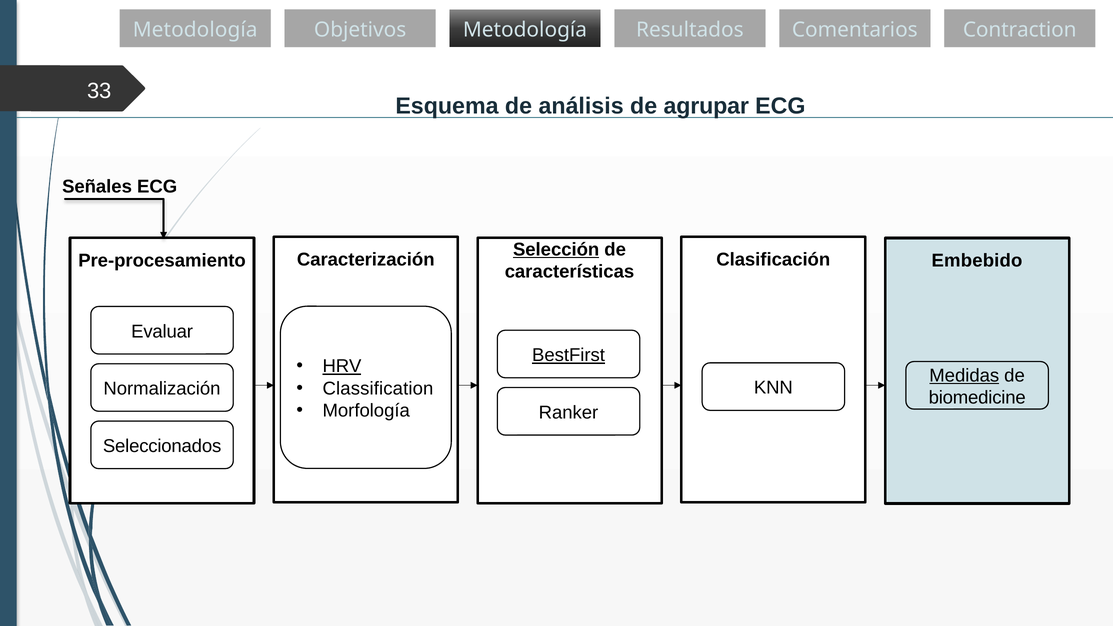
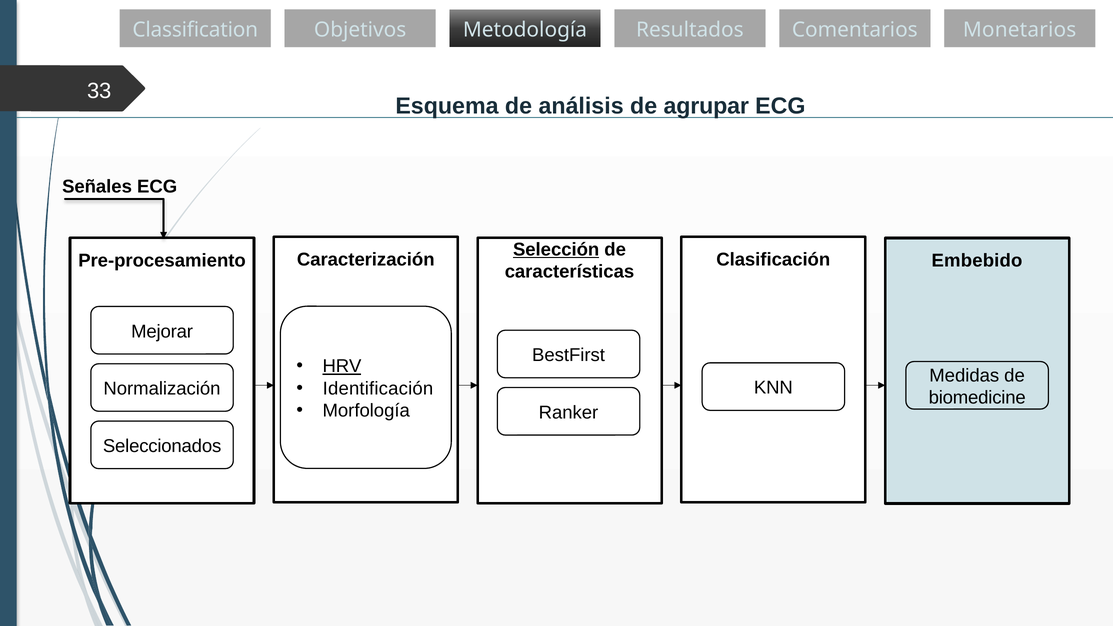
Metodología: Metodología -> Classification (195, 30)
Contraction: Contraction -> Monetarios (1020, 30)
Evaluar: Evaluar -> Mejorar (162, 331)
BestFirst underline: present -> none (568, 355)
Medidas underline: present -> none (964, 375)
Classification: Classification -> Identificación (378, 389)
